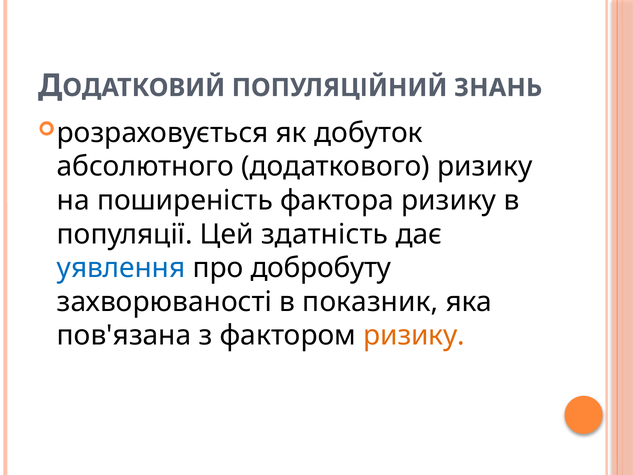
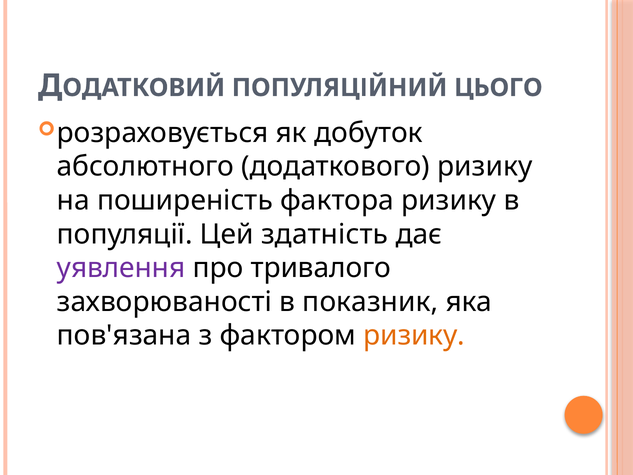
ЗНАНЬ: ЗНАНЬ -> ЦЬОГО (498, 88)
уявлення colour: blue -> purple (121, 268)
добробуту: добробуту -> тривалого (321, 268)
